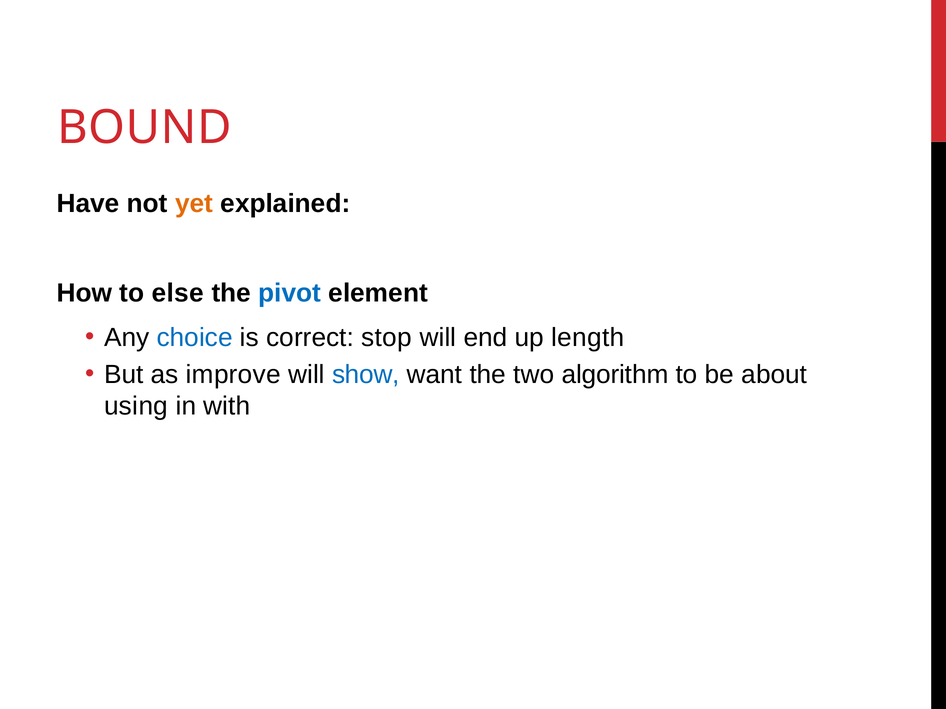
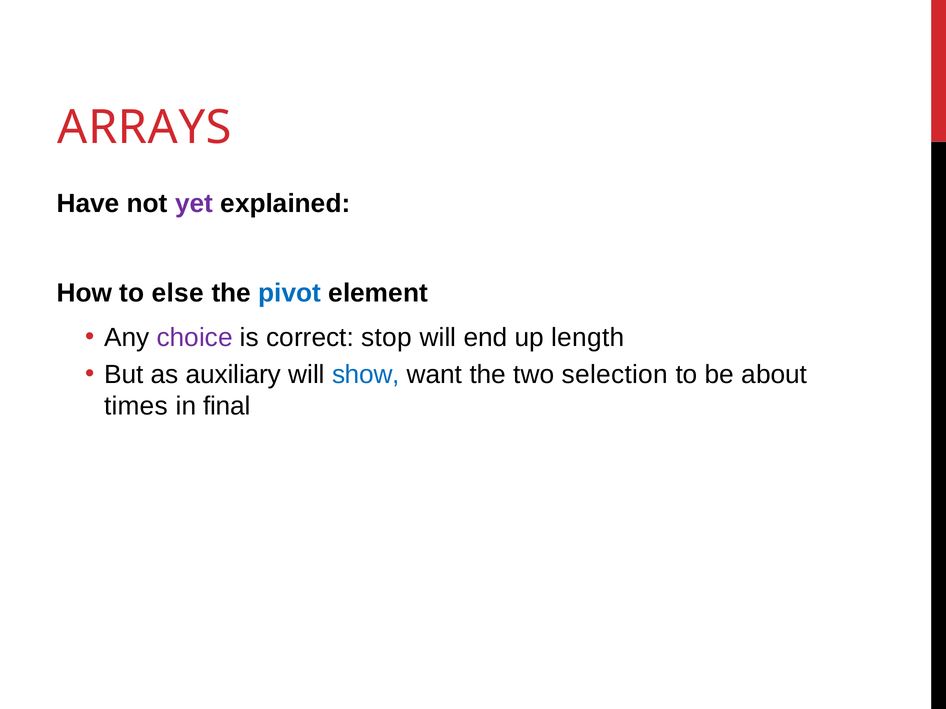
BOUND: BOUND -> ARRAYS (145, 128)
yet colour: orange -> purple (194, 204)
choice colour: blue -> purple (195, 338)
improve: improve -> auxiliary (233, 375)
algorithm: algorithm -> selection (615, 375)
using: using -> times (136, 406)
with: with -> final (227, 406)
